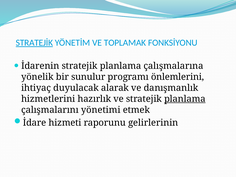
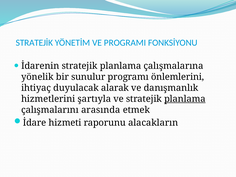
STRATEJİK underline: present -> none (34, 43)
TOPLAMAK: TOPLAMAK -> PROGRAMI (125, 43)
hazırlık: hazırlık -> şartıyla (94, 99)
yönetimi: yönetimi -> arasında (101, 110)
gelirlerinin: gelirlerinin -> alacakların (153, 123)
